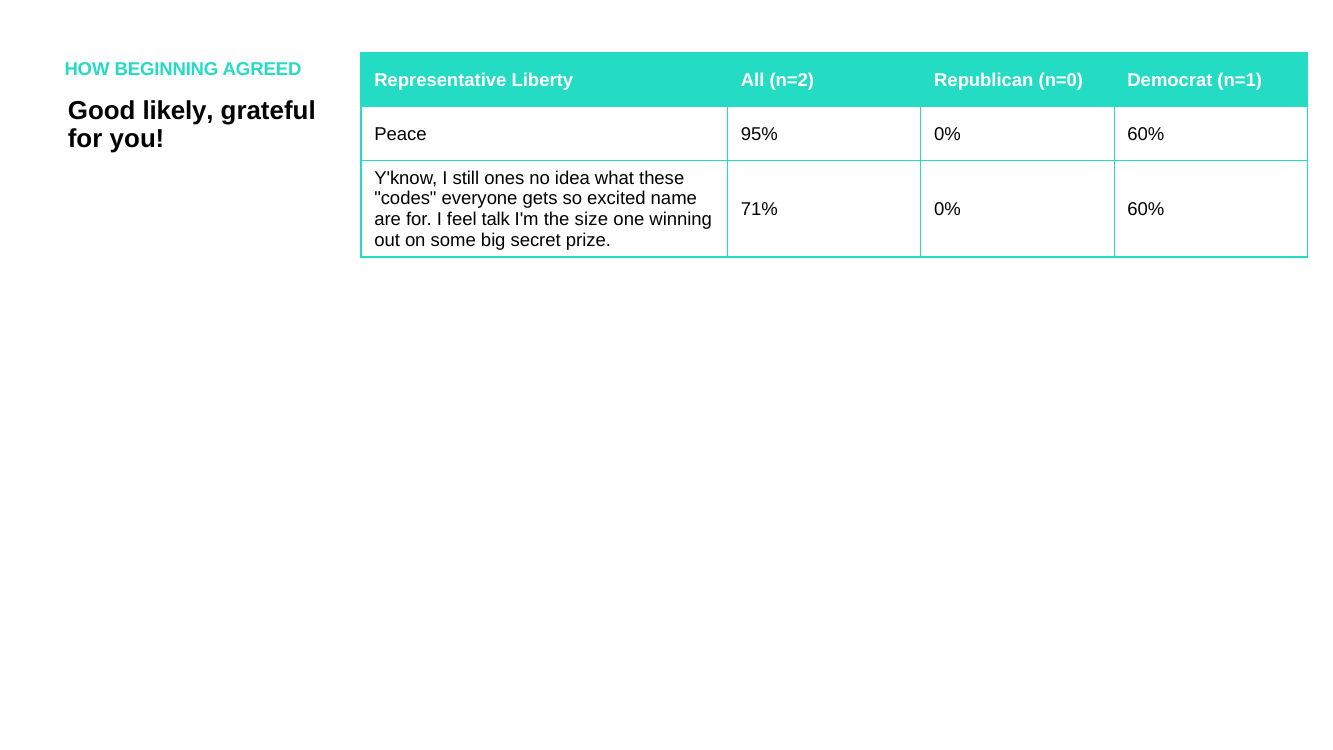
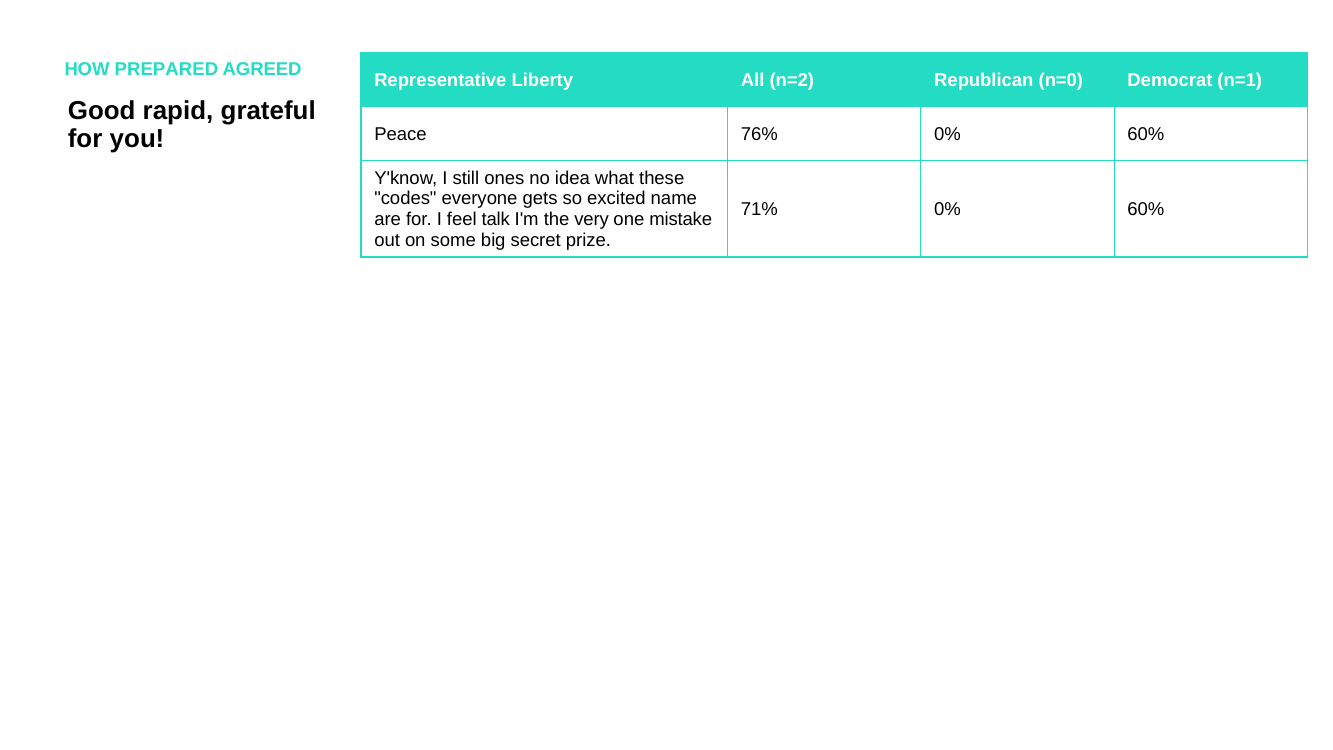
BEGINNING: BEGINNING -> PREPARED (166, 69)
likely: likely -> rapid (178, 110)
95%: 95% -> 76% (759, 134)
size: size -> very (592, 219)
winning: winning -> mistake (681, 219)
